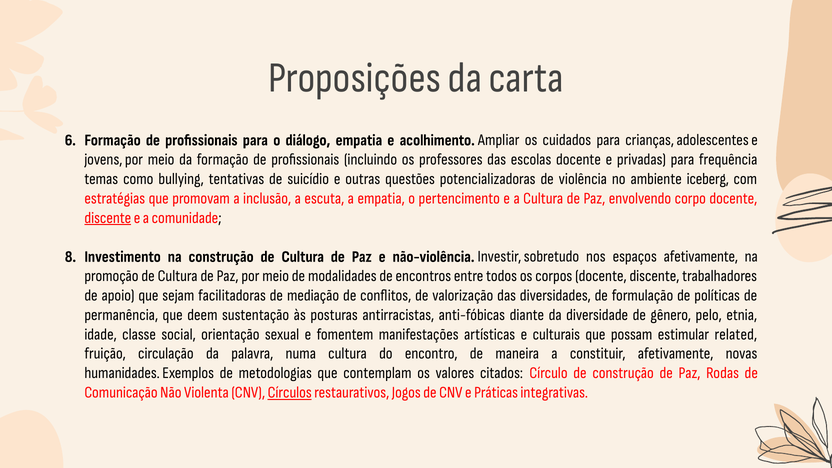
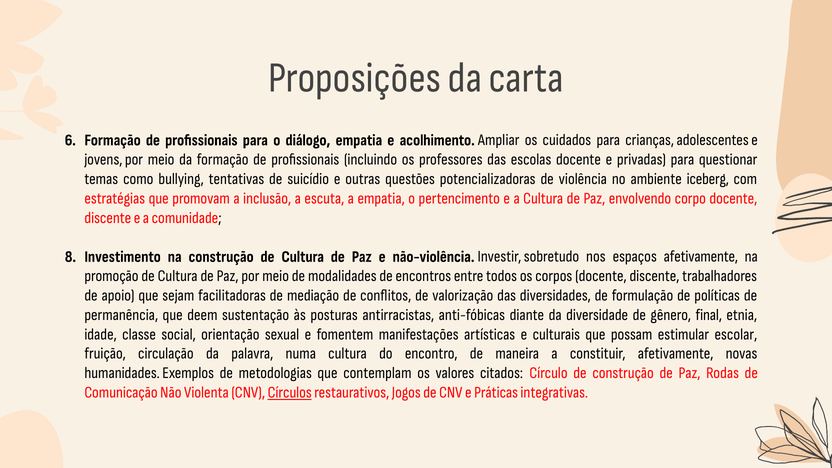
frequência: frequência -> questionar (728, 159)
discente underline: present -> none (108, 218)
pelo: pelo -> final (709, 315)
related: related -> escolar (736, 334)
